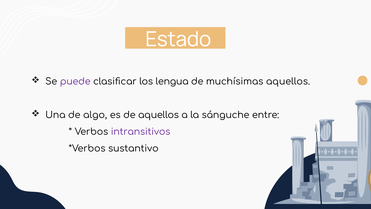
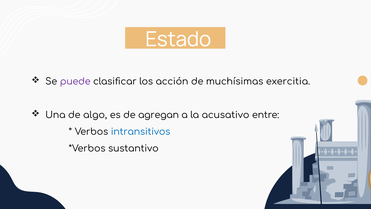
lengua: lengua -> acción (172, 82)
muchísimas aquellos: aquellos -> exercitia (288, 82)
de aquellos: aquellos -> agregan (159, 115)
sánguche: sánguche -> acusativo (226, 115)
intransitivos colour: purple -> blue (141, 132)
